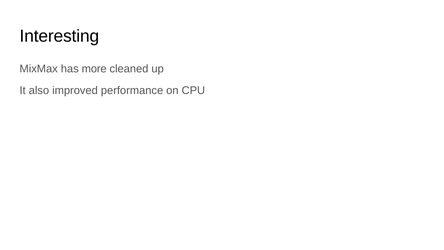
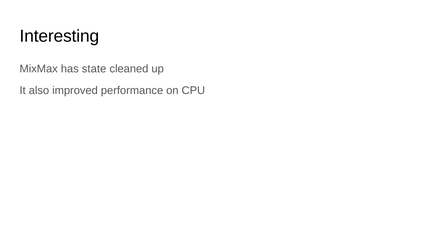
more: more -> state (94, 69)
